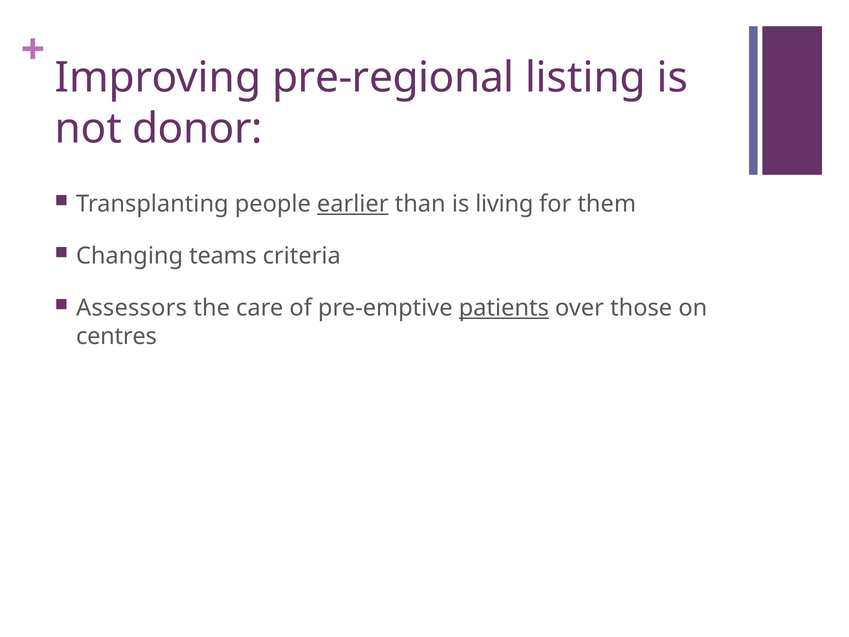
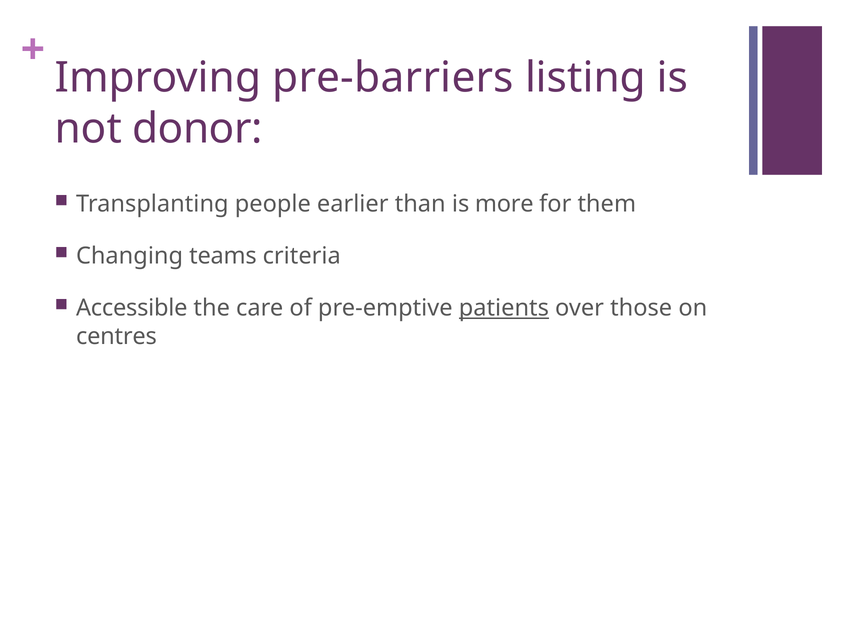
pre-regional: pre-regional -> pre-barriers (393, 78)
earlier underline: present -> none (353, 204)
living: living -> more (504, 204)
Assessors: Assessors -> Accessible (132, 308)
